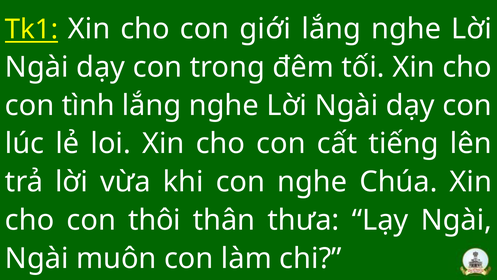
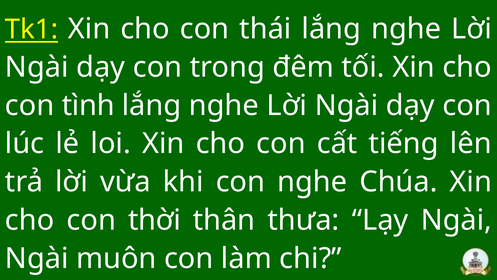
giới: giới -> thái (265, 29)
thôi: thôi -> thời (154, 220)
